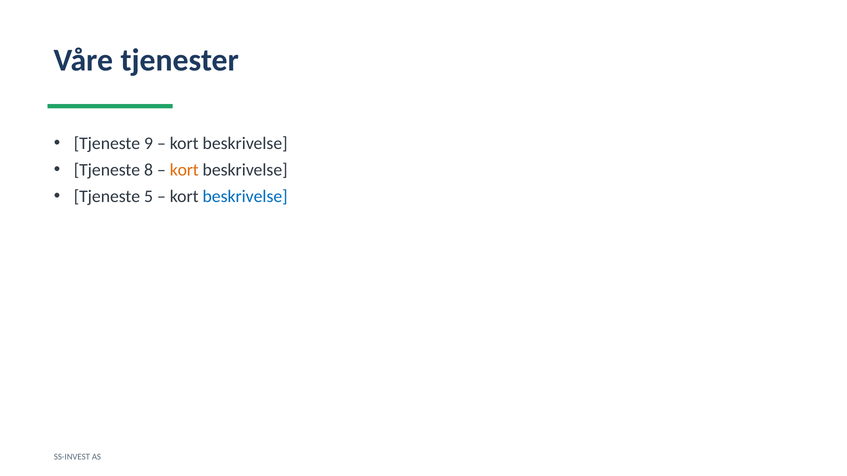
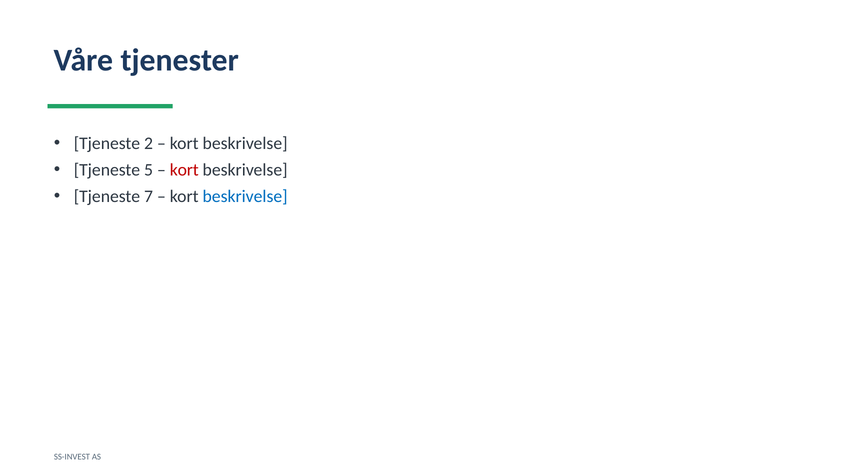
9: 9 -> 2 (148, 143)
8: 8 -> 5 (148, 170)
kort colour: orange -> red (184, 170)
5: 5 -> 7 (148, 196)
